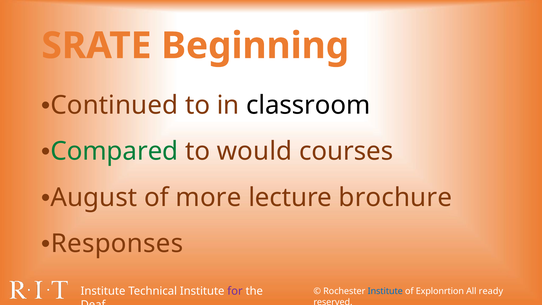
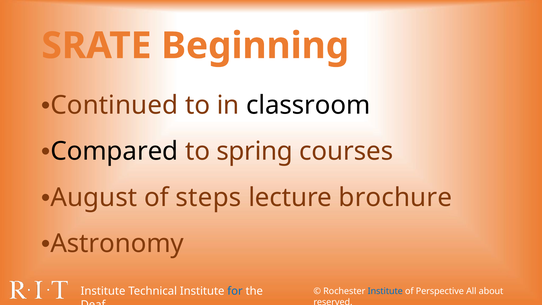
Compared colour: green -> black (114, 151)
would: would -> spring (255, 151)
more: more -> steps (208, 197)
Responses: Responses -> Astronomy (117, 244)
for colour: purple -> blue (235, 291)
Explonrtion: Explonrtion -> Perspective (440, 291)
ready: ready -> about (491, 291)
